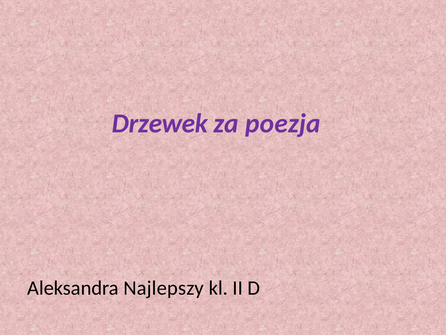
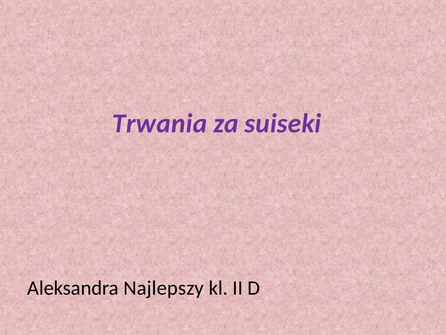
Drzewek: Drzewek -> Trwania (160, 123)
poezja: poezja -> suiseki (283, 123)
